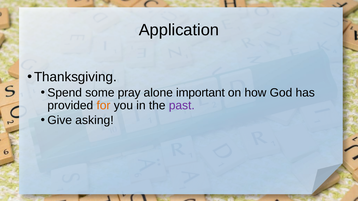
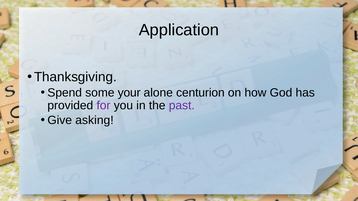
pray: pray -> your (129, 93)
important: important -> centurion (200, 93)
for colour: orange -> purple (103, 106)
